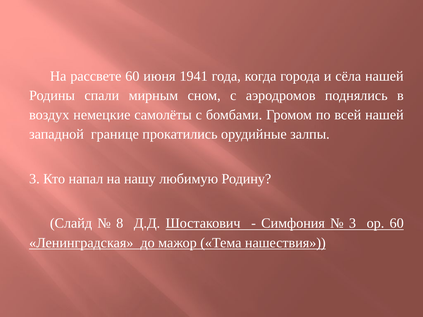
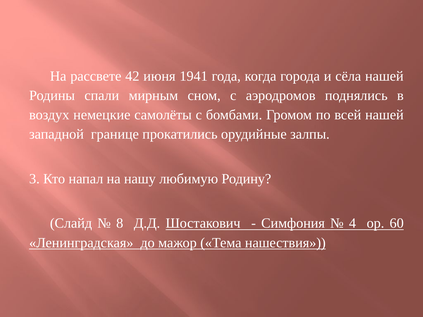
рассвете 60: 60 -> 42 (132, 76)
3: 3 -> 4 (352, 223)
